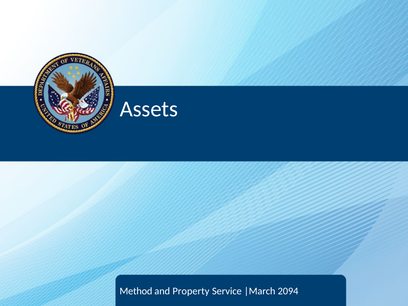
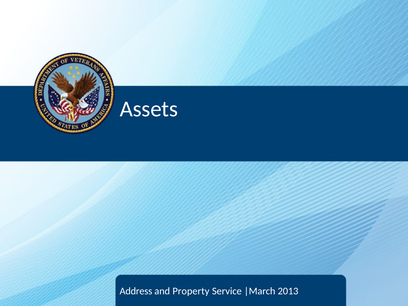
Method: Method -> Address (136, 291)
2094: 2094 -> 2013 (288, 291)
